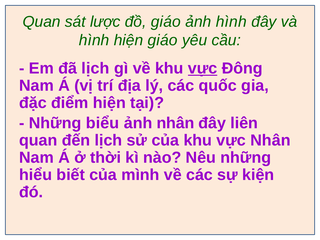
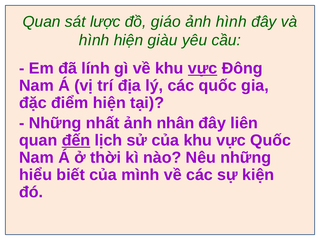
hiện giáo: giáo -> giàu (163, 40)
đã lịch: lịch -> lính (96, 68)
biểu: biểu -> nhất (103, 123)
đến underline: none -> present (76, 140)
vực Nhân: Nhân -> Quốc (271, 140)
